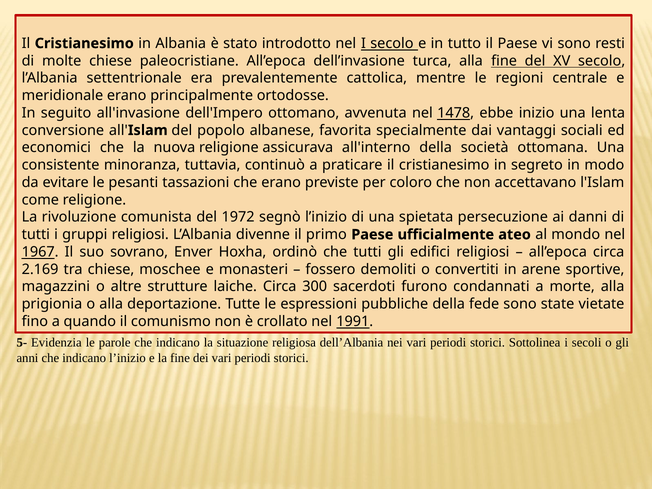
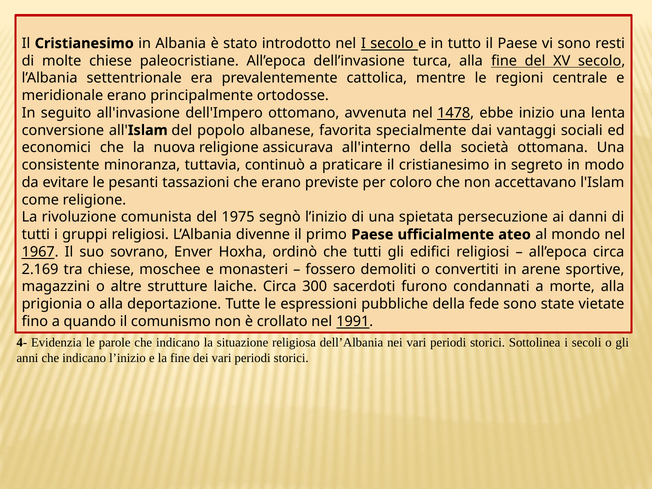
1972: 1972 -> 1975 (238, 217)
5-: 5- -> 4- (22, 343)
